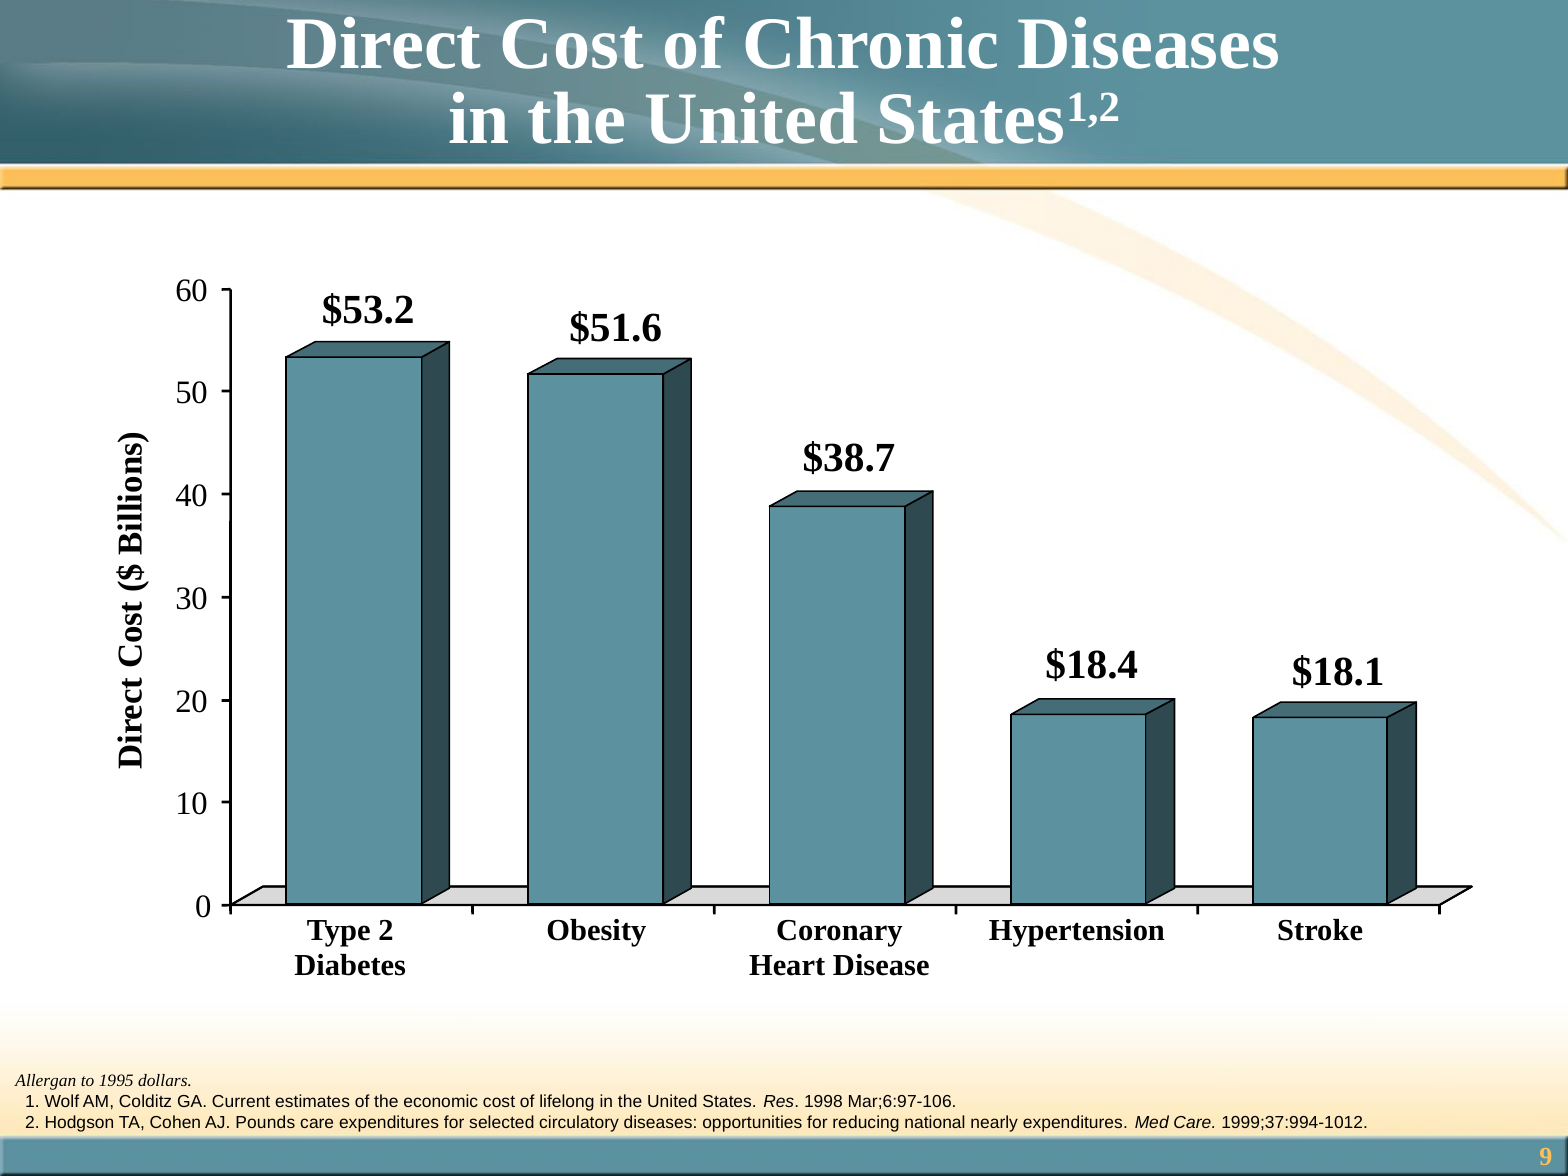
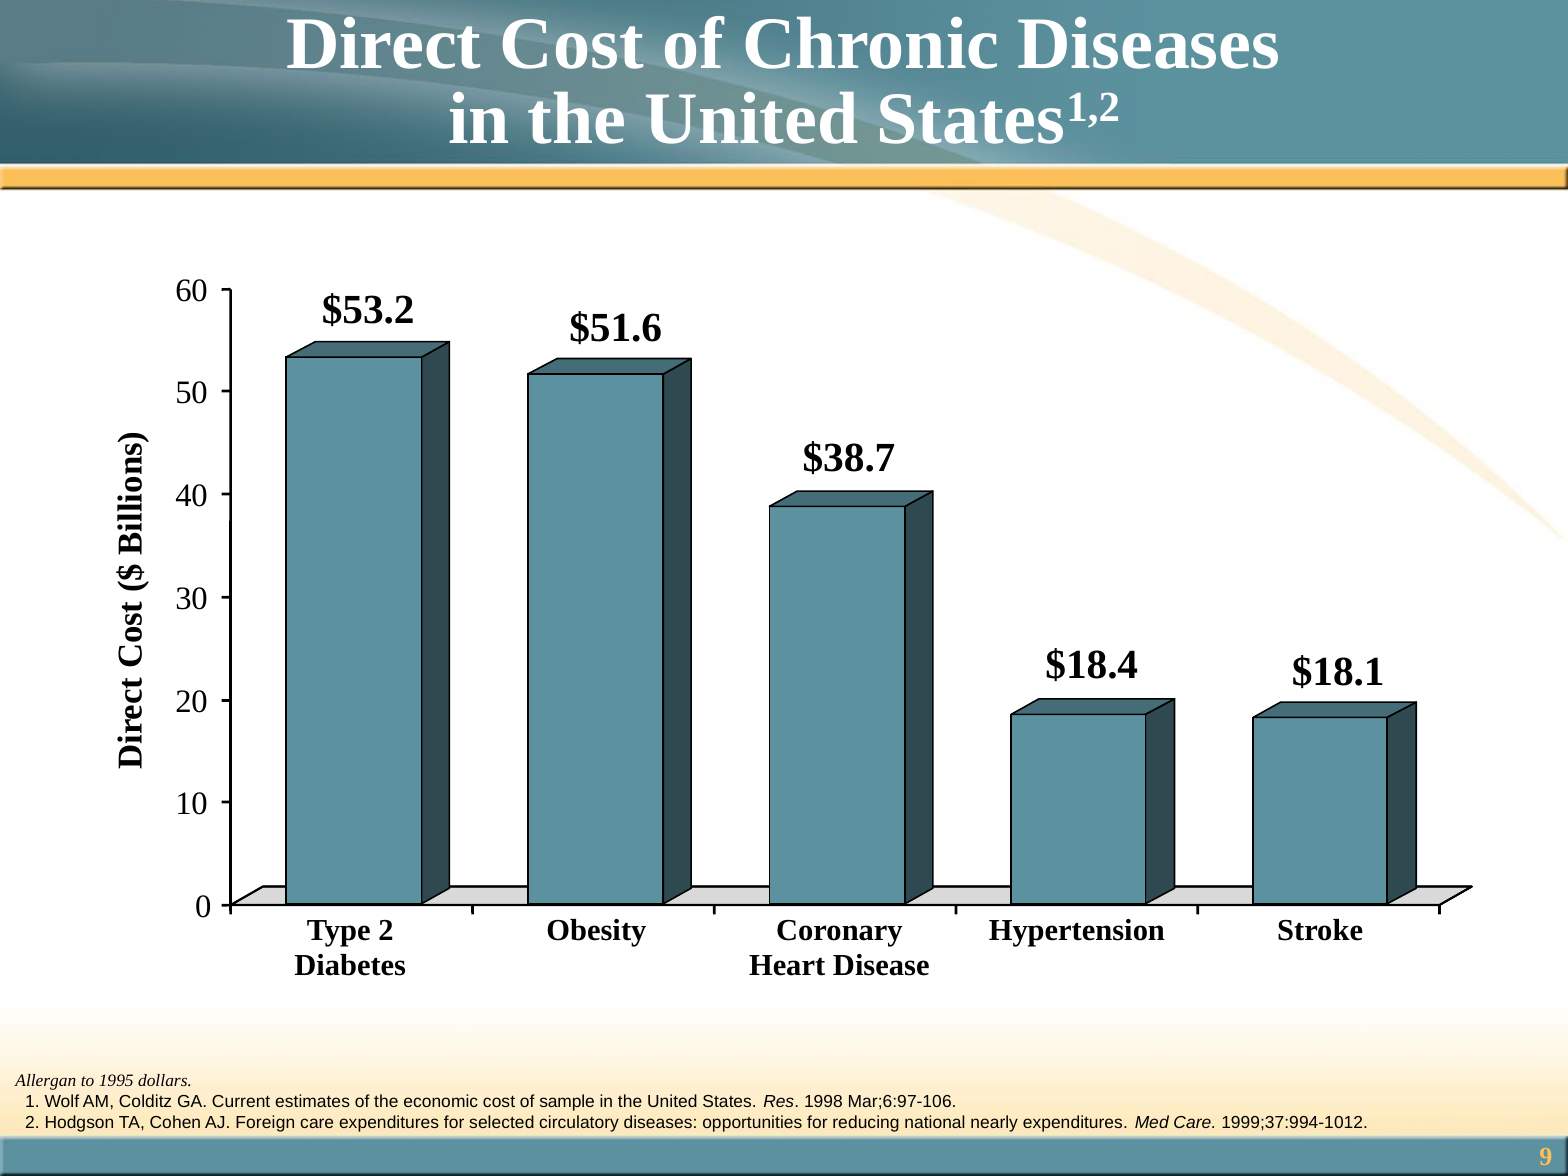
lifelong: lifelong -> sample (567, 1102)
Pounds: Pounds -> Foreign (265, 1123)
